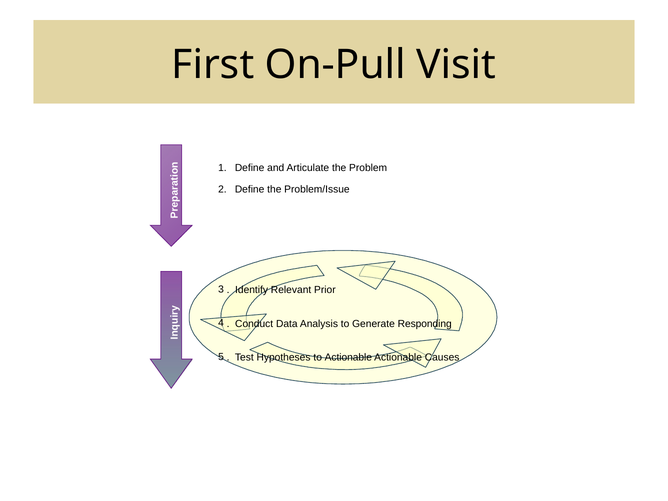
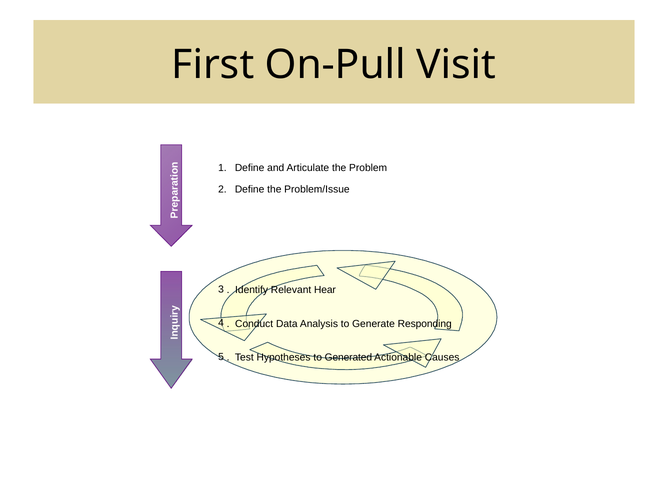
Prior: Prior -> Hear (325, 290)
to Actionable: Actionable -> Generated (348, 357)
